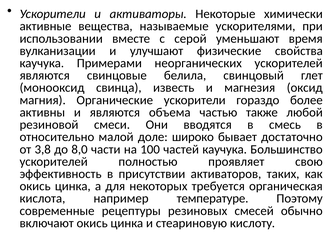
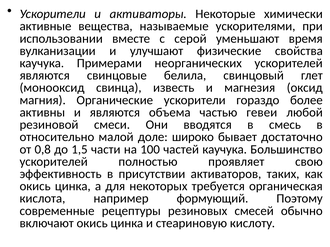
также: также -> гевеи (262, 113)
3,8: 3,8 -> 0,8 (43, 150)
8,0: 8,0 -> 1,5 (80, 150)
температуре: температуре -> формующий (213, 199)
